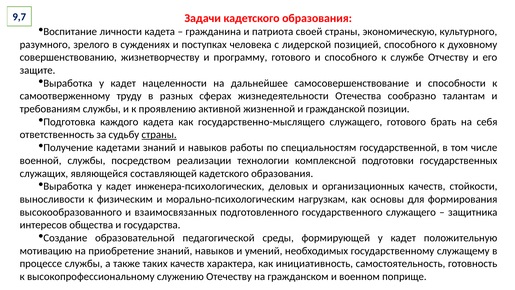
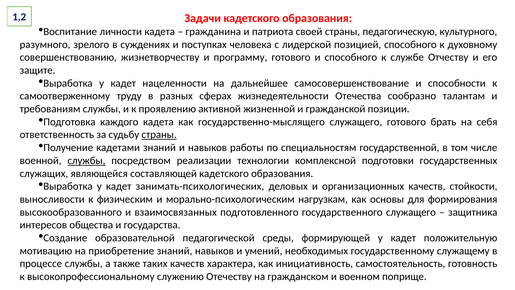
9,7: 9,7 -> 1,2 (19, 17)
экономическую: экономическую -> педагогическую (400, 32)
службы underline: none -> present (86, 160)
инженера-психологических: инженера-психологических -> занимать-психологических (200, 186)
